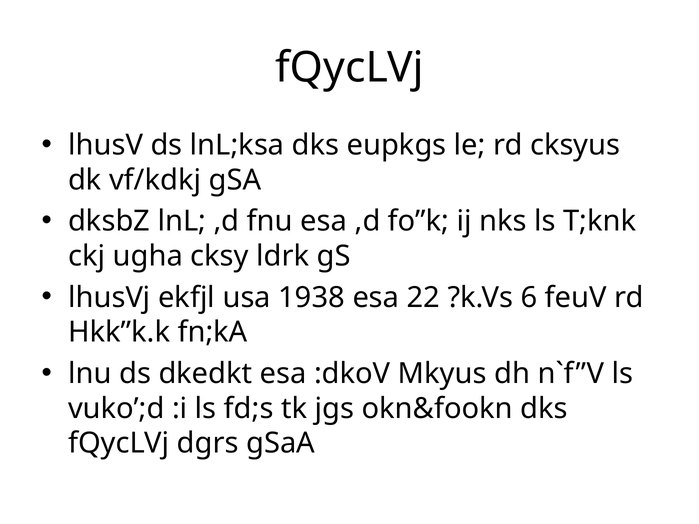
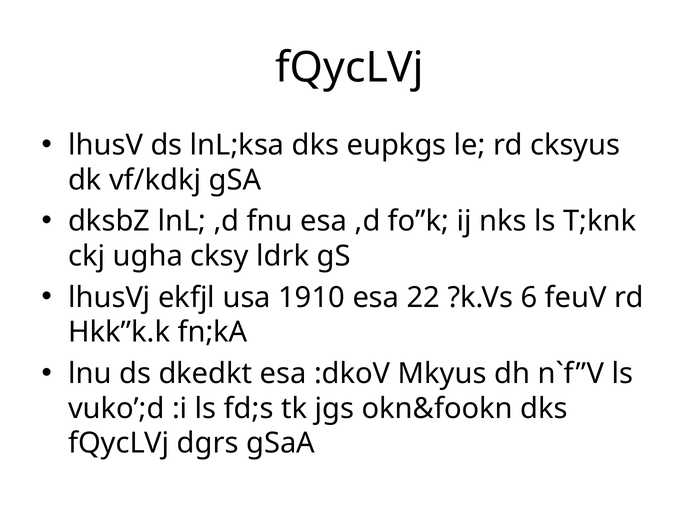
1938: 1938 -> 1910 (312, 298)
